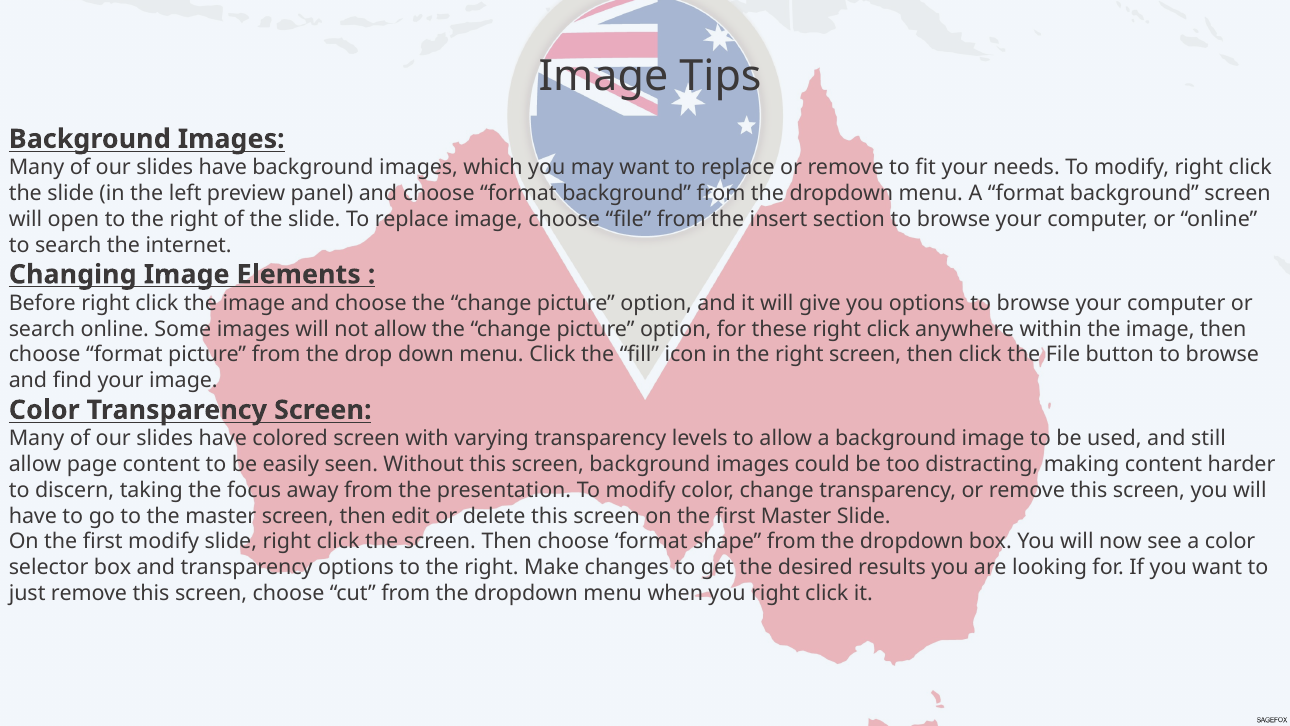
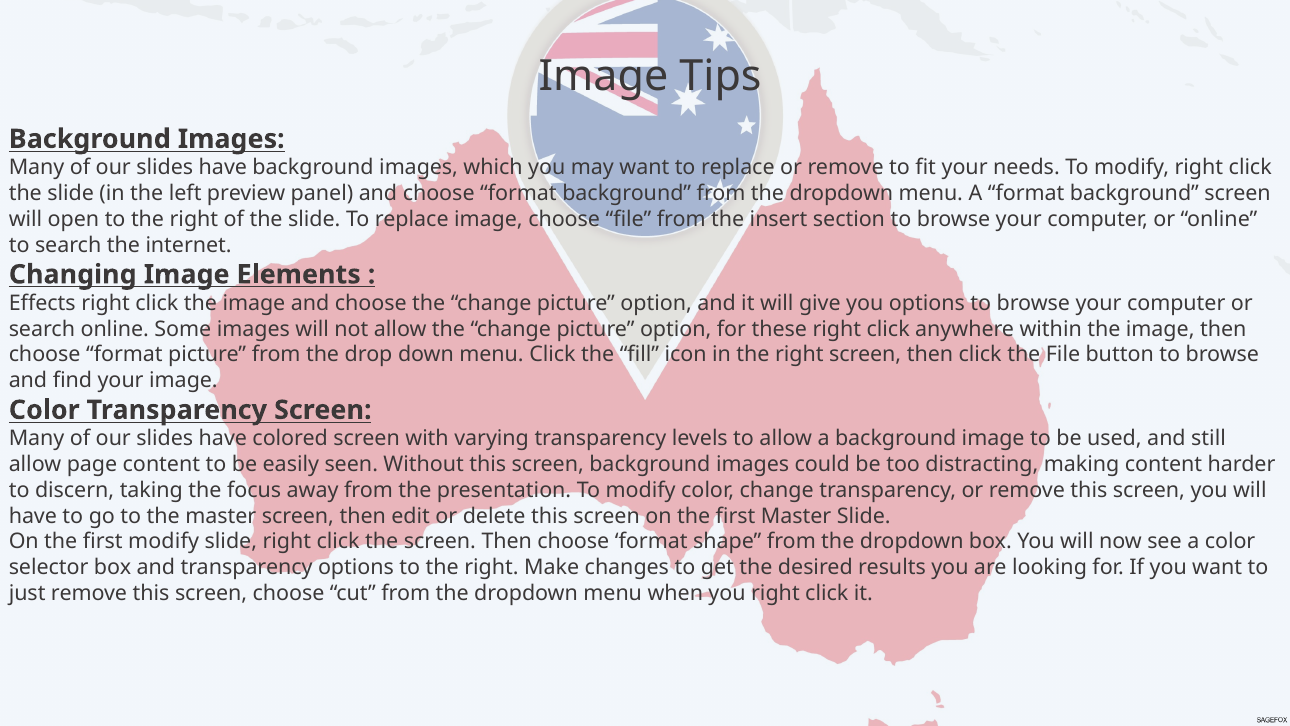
Before: Before -> Effects (42, 303)
